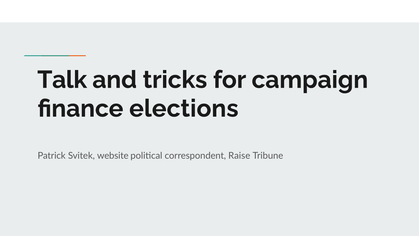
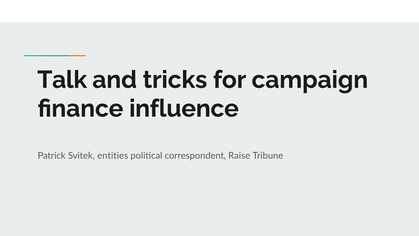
elections: elections -> influence (184, 108)
website: website -> entities (113, 156)
